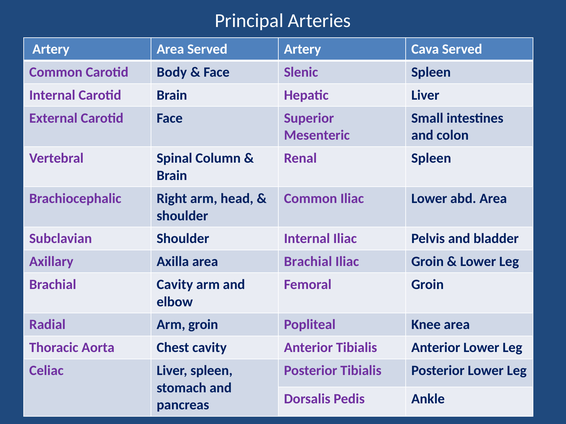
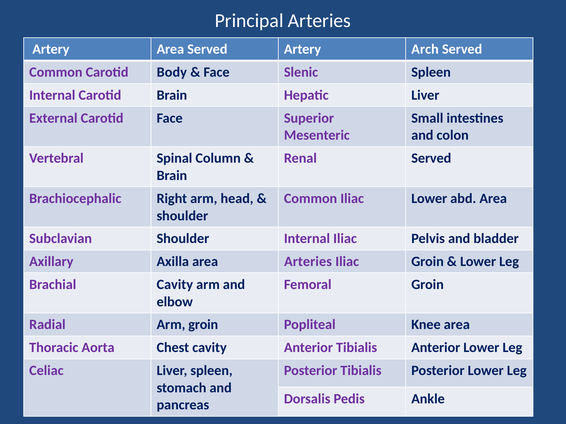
Cava: Cava -> Arch (425, 49)
Renal Spleen: Spleen -> Served (431, 158)
area Brachial: Brachial -> Arteries (308, 262)
